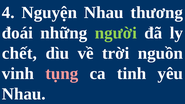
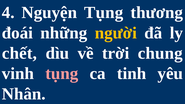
Nguyện Nhau: Nhau -> Tụng (104, 13)
người colour: light green -> yellow (116, 33)
nguồn: nguồn -> chung (160, 53)
Nhau: Nhau -> Nhân (24, 94)
